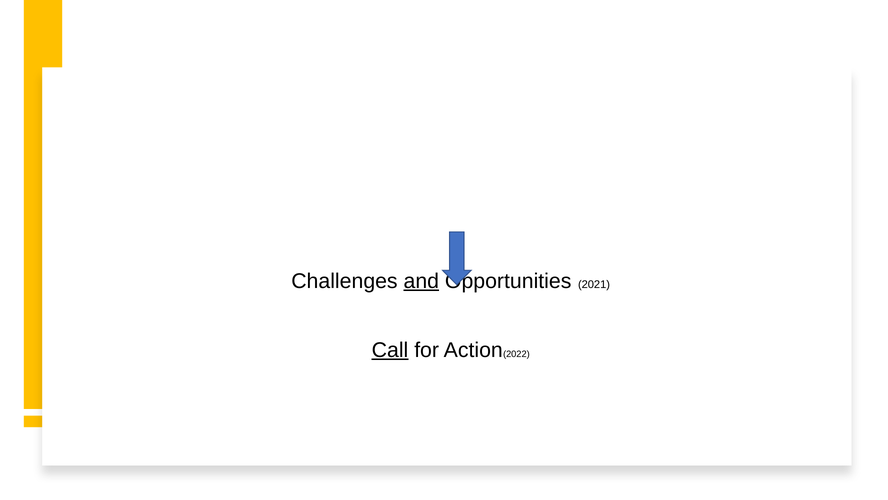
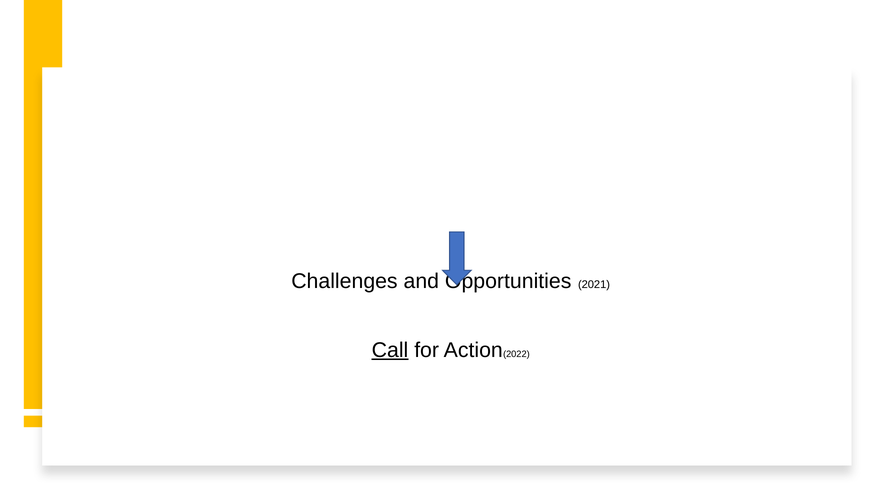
and underline: present -> none (421, 281)
